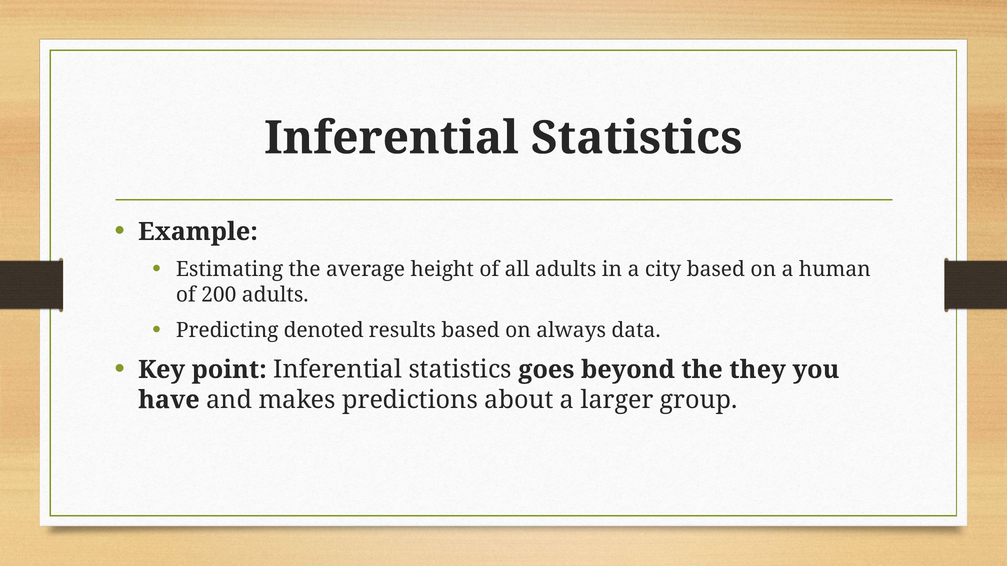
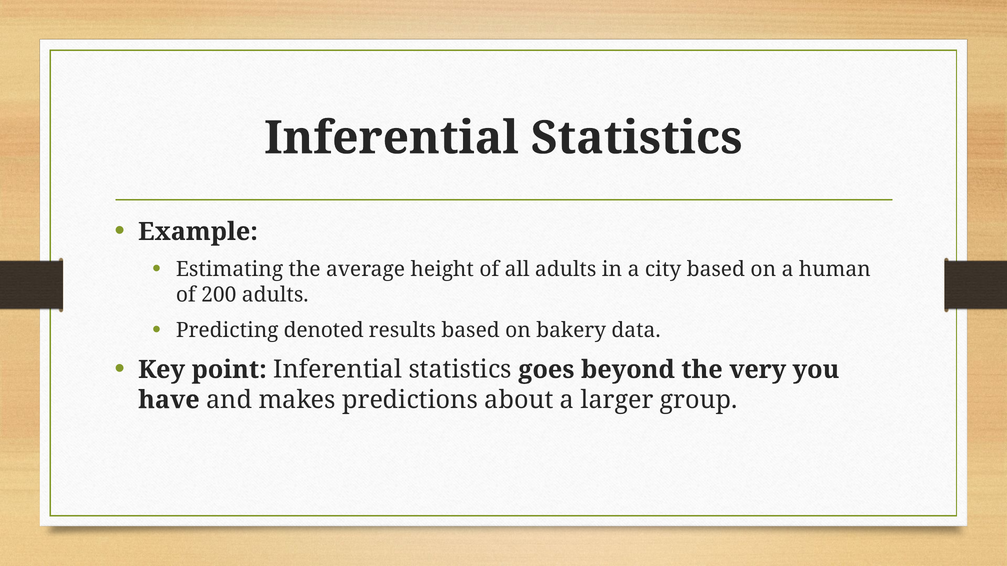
always: always -> bakery (571, 331)
they: they -> very (758, 370)
